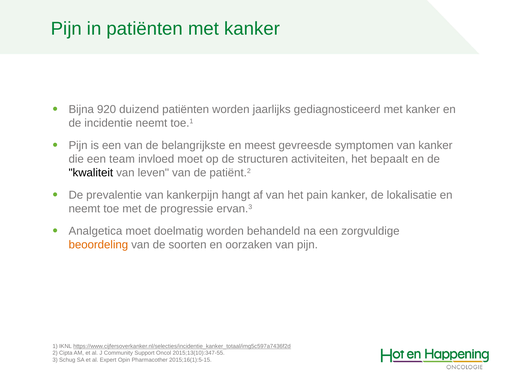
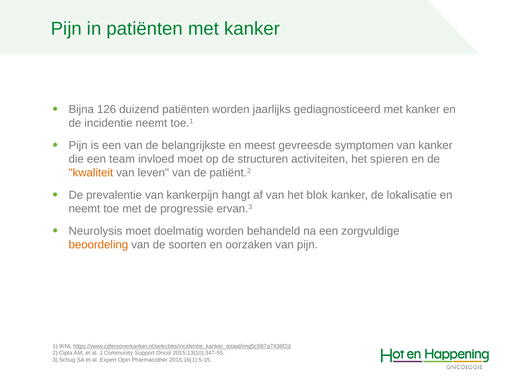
920: 920 -> 126 (107, 109)
bepaalt: bepaalt -> spieren (389, 159)
kwaliteit colour: black -> orange (91, 173)
pain: pain -> blok (317, 195)
Analgetica: Analgetica -> Neurolysis (95, 231)
